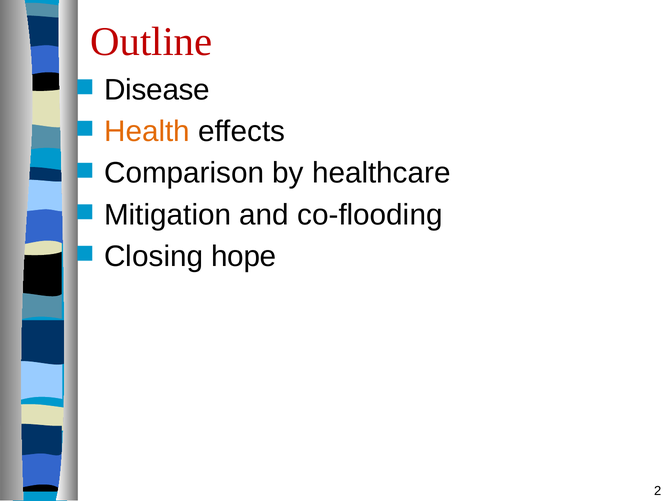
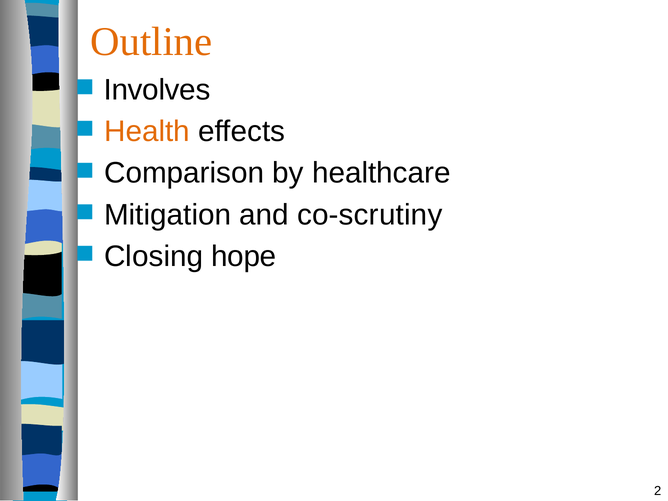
Outline colour: red -> orange (151, 42)
Disease: Disease -> Involves (157, 90)
co-flooding: co-flooding -> co-scrutiny (370, 215)
